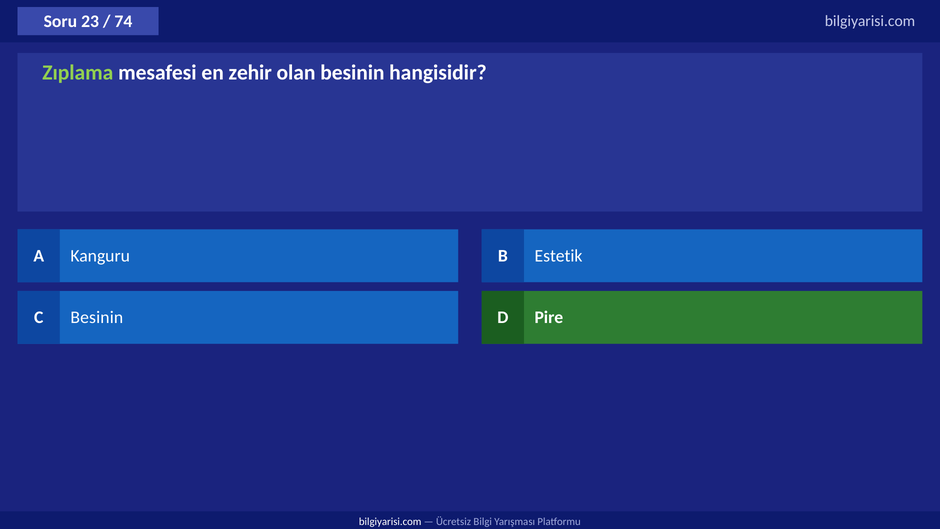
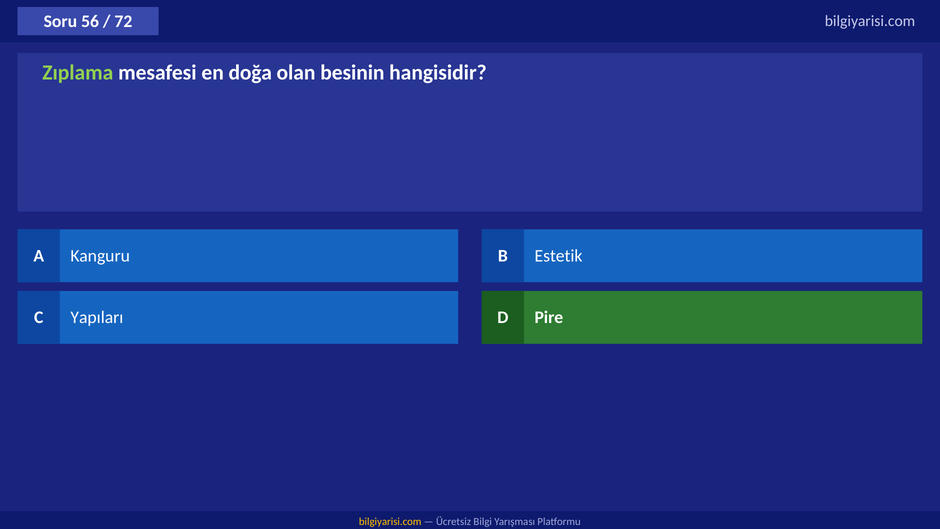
23: 23 -> 56 (90, 21)
74: 74 -> 72 (123, 21)
zehir: zehir -> doğa (250, 72)
C Besinin: Besinin -> Yapıları (97, 317)
bilgiyarisi.com colour: white -> yellow (390, 521)
